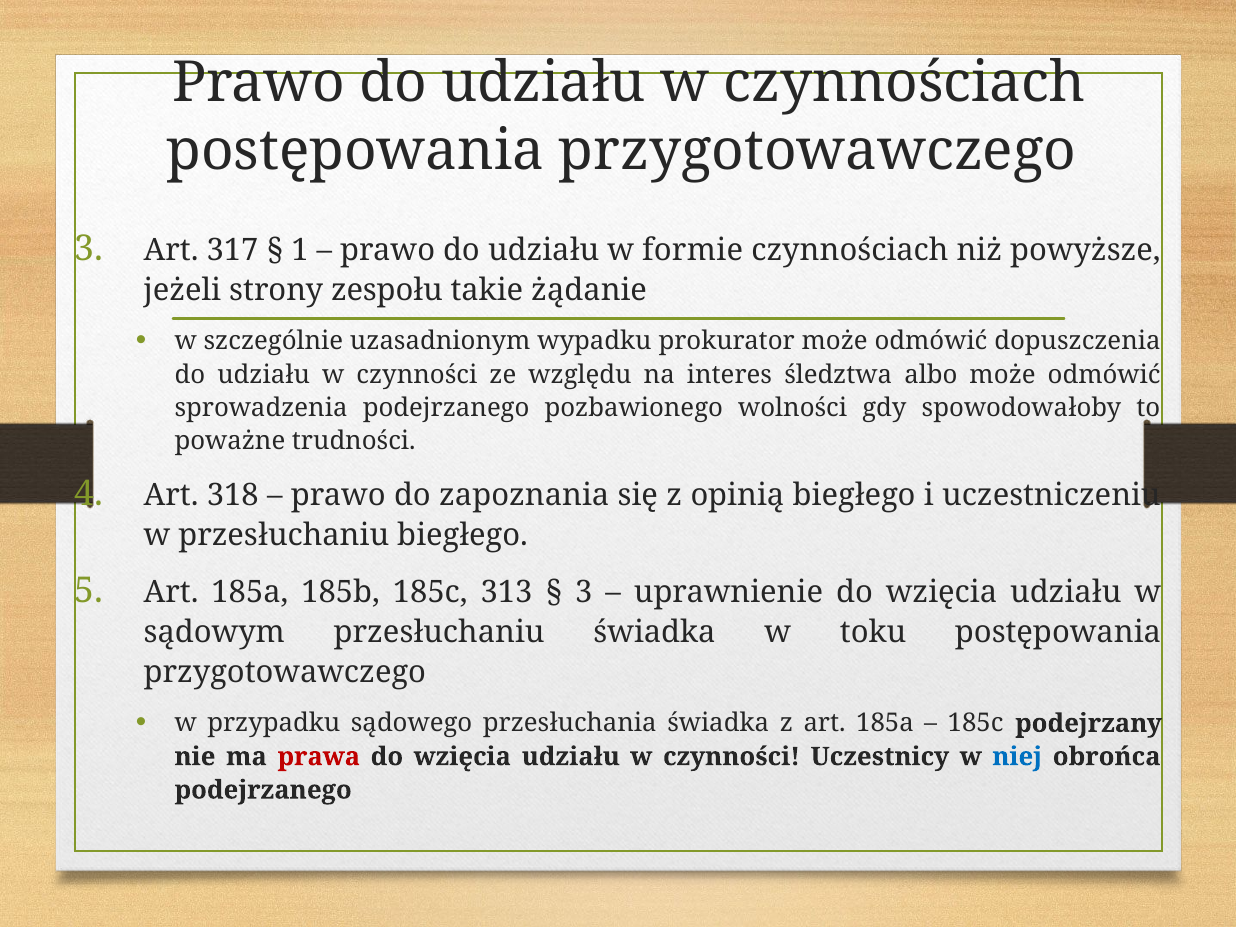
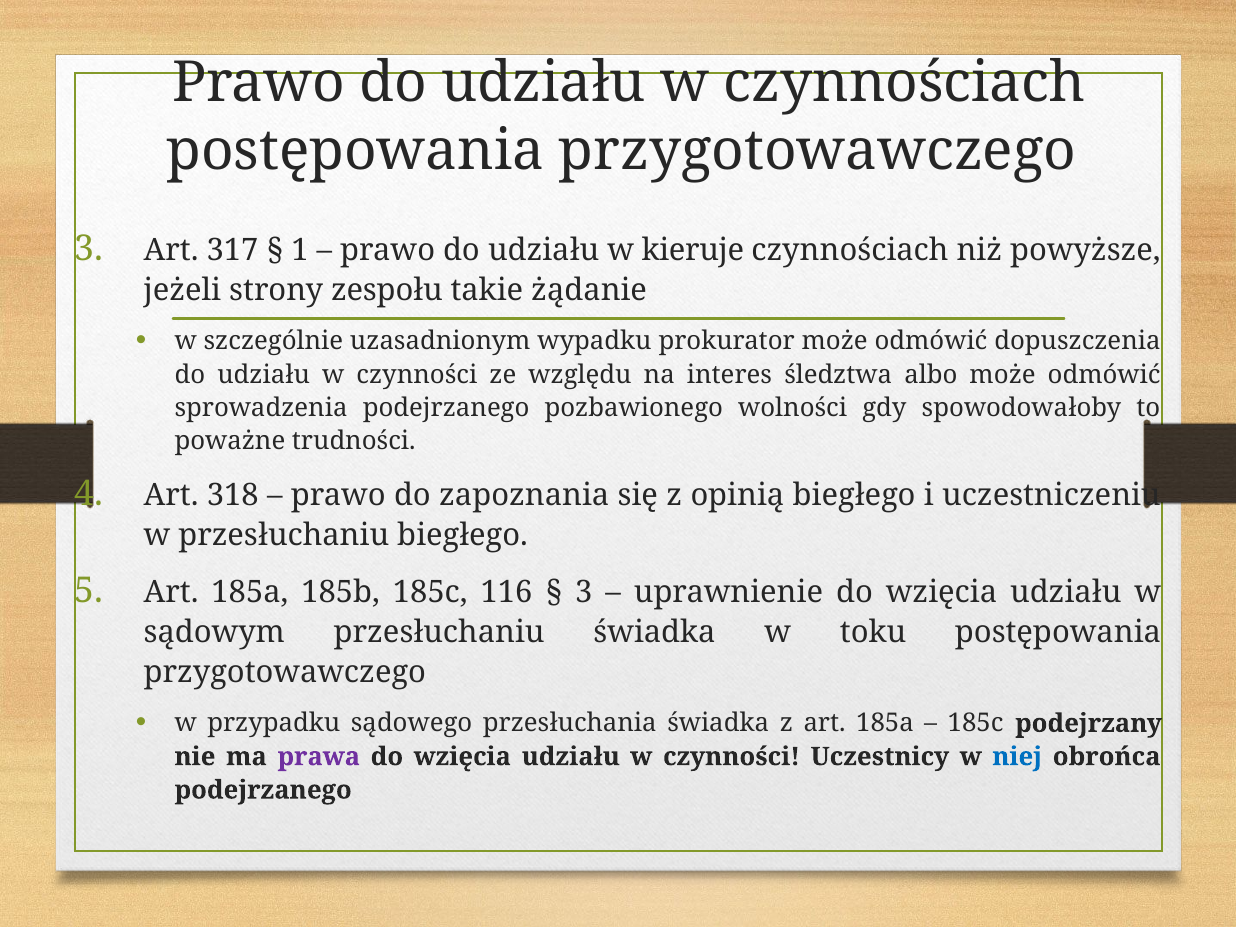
formie: formie -> kieruje (693, 250)
313: 313 -> 116 (506, 592)
prawa colour: red -> purple (319, 757)
